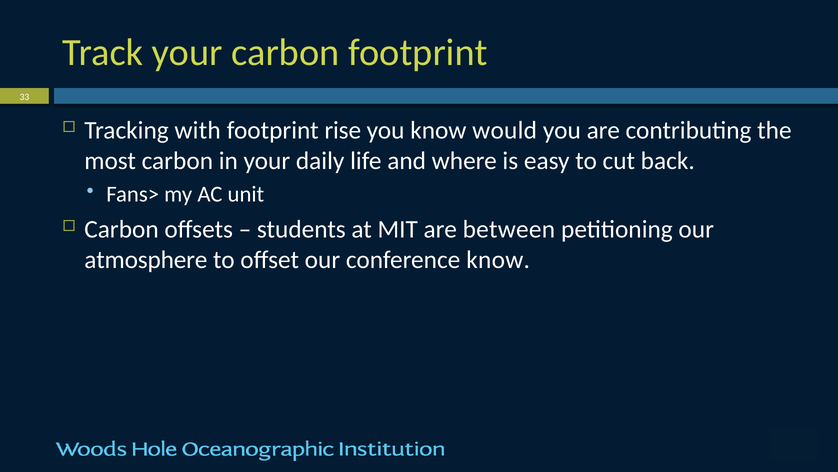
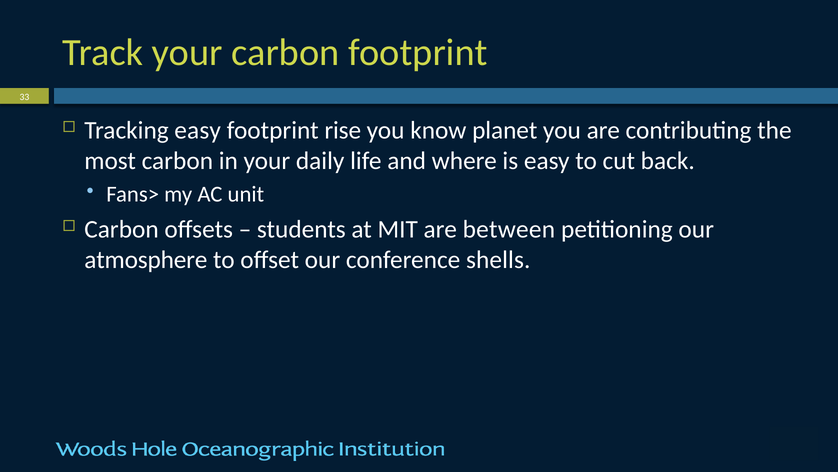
Tracking with: with -> easy (198, 130)
would: would -> planet (505, 130)
conference know: know -> shells (498, 259)
